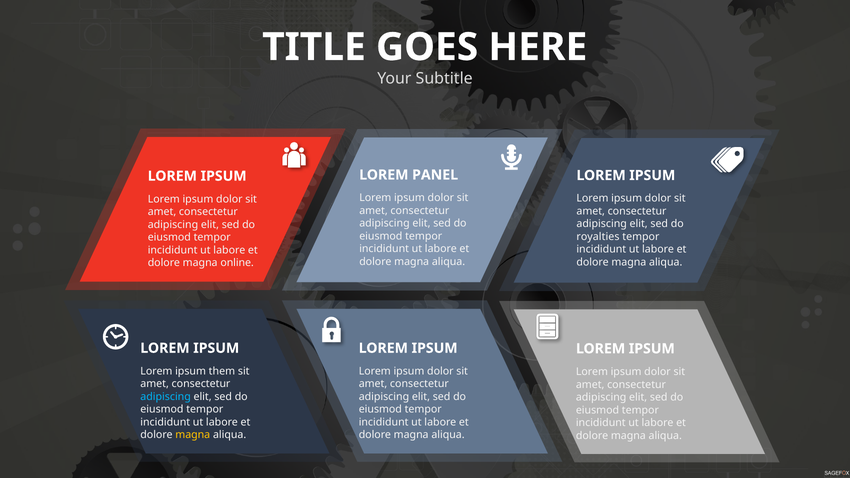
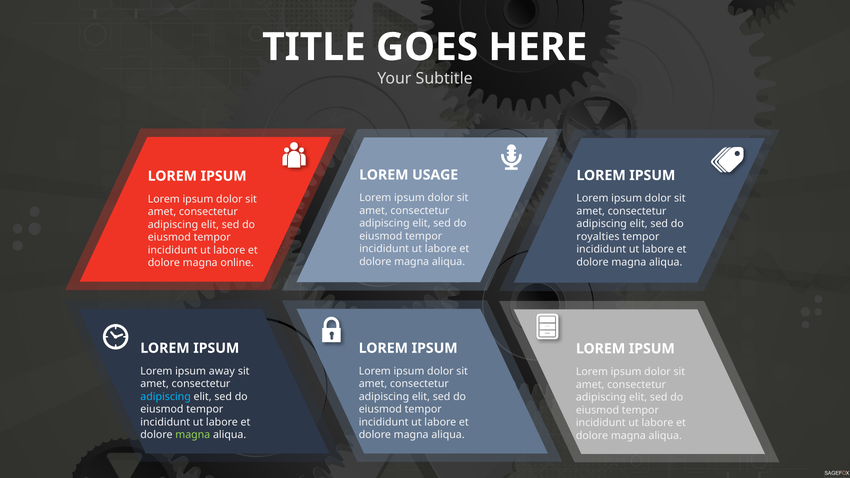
PANEL: PANEL -> USAGE (435, 175)
them: them -> away (222, 371)
magna colour: yellow -> light green (193, 435)
